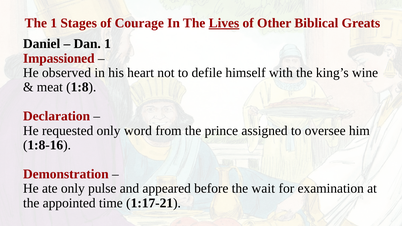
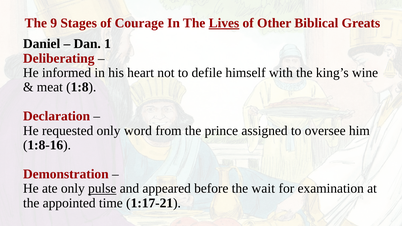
The 1: 1 -> 9 (54, 23)
Impassioned: Impassioned -> Deliberating (59, 58)
observed: observed -> informed (67, 73)
pulse underline: none -> present (102, 189)
